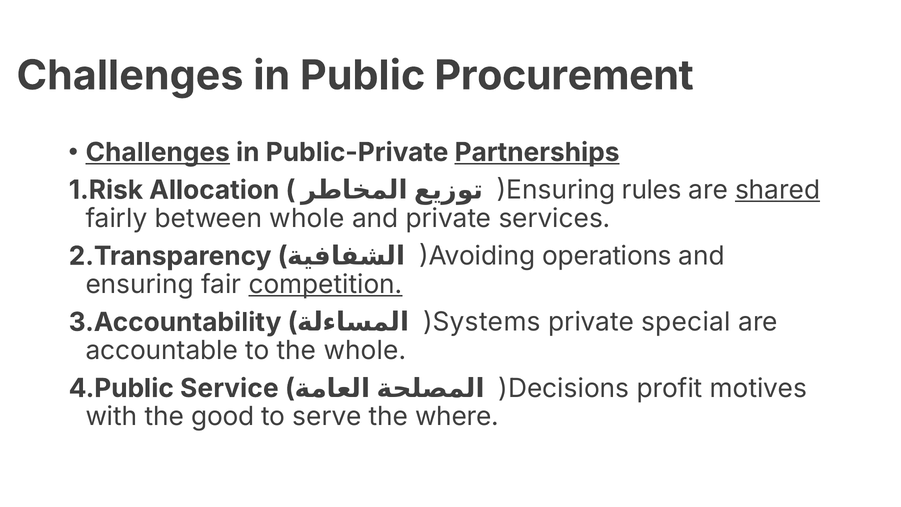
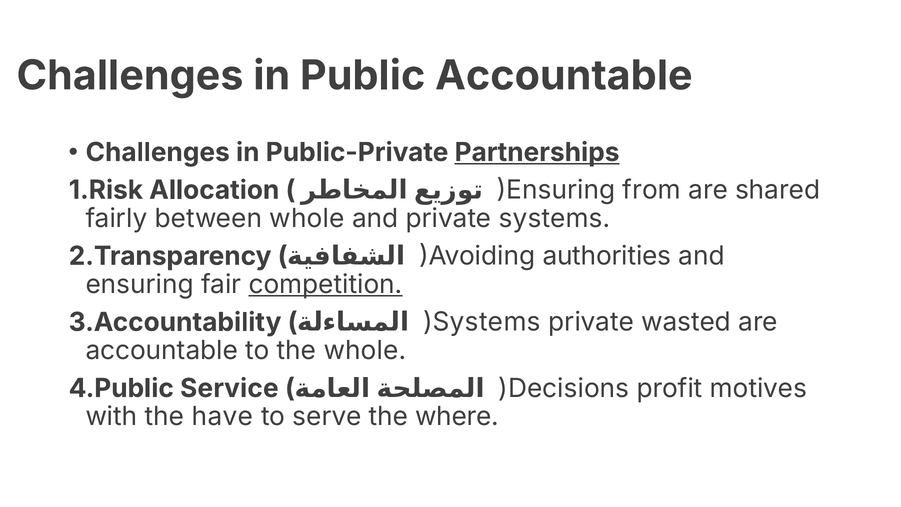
Public Procurement: Procurement -> Accountable (564, 76)
Challenges underline: present -> none (158, 152)
rules: rules -> from (652, 190)
shared underline: present -> none (778, 190)
services: services -> systems (555, 218)
operations: operations -> authorities (607, 256)
special: special -> wasted (686, 322)
good: good -> have (223, 417)
